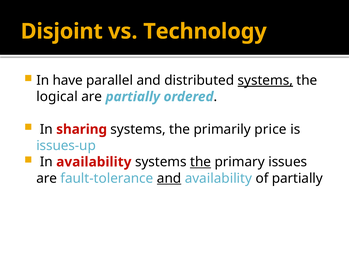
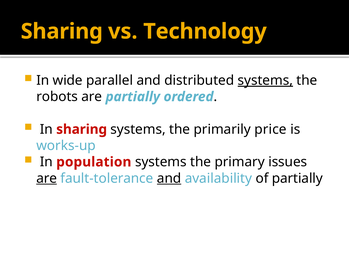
Disjoint: Disjoint -> Sharing (62, 31)
have: have -> wide (68, 80)
logical: logical -> robots (57, 97)
issues-up: issues-up -> works-up (66, 146)
In availability: availability -> population (94, 162)
the underline: present -> none (201, 162)
are underline: none -> present (47, 178)
